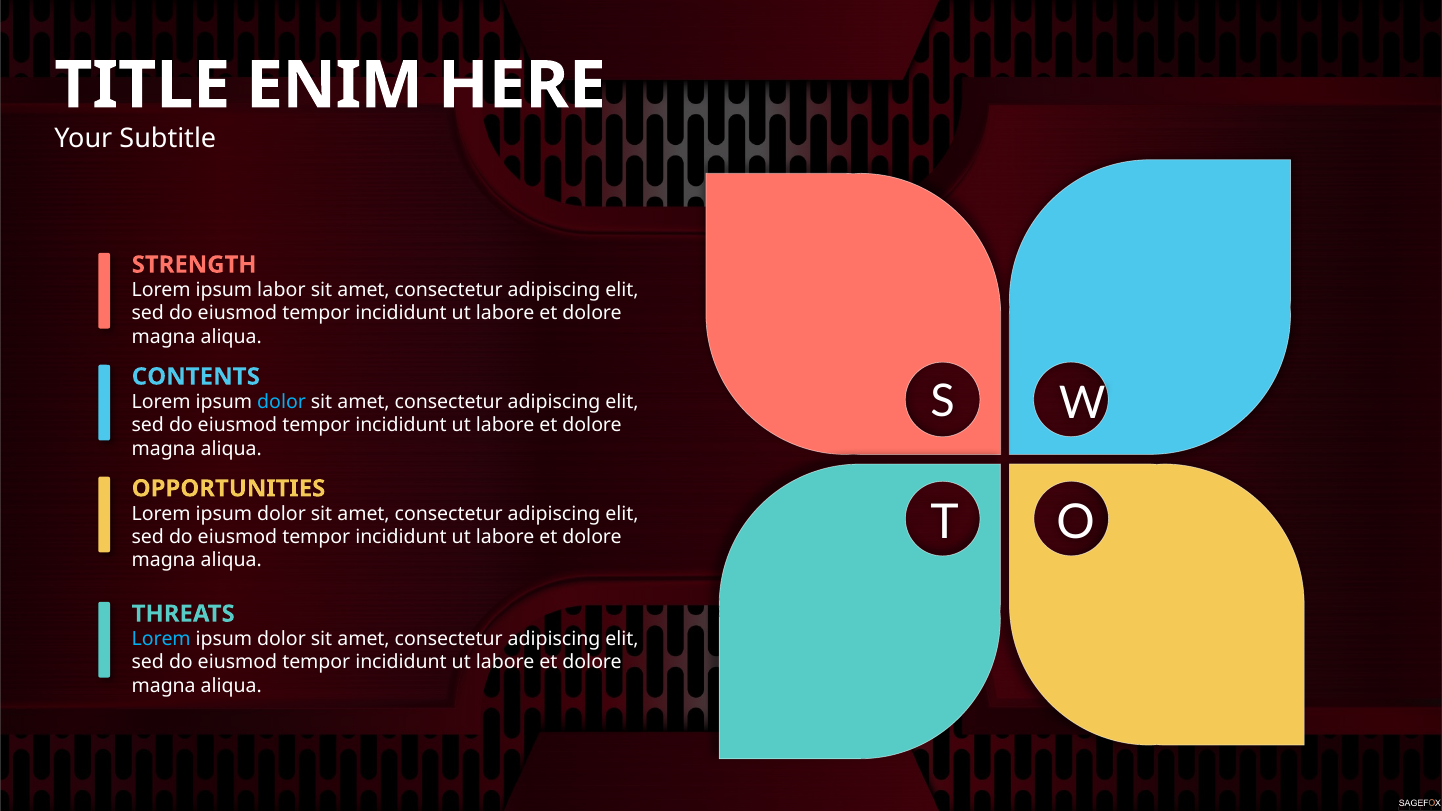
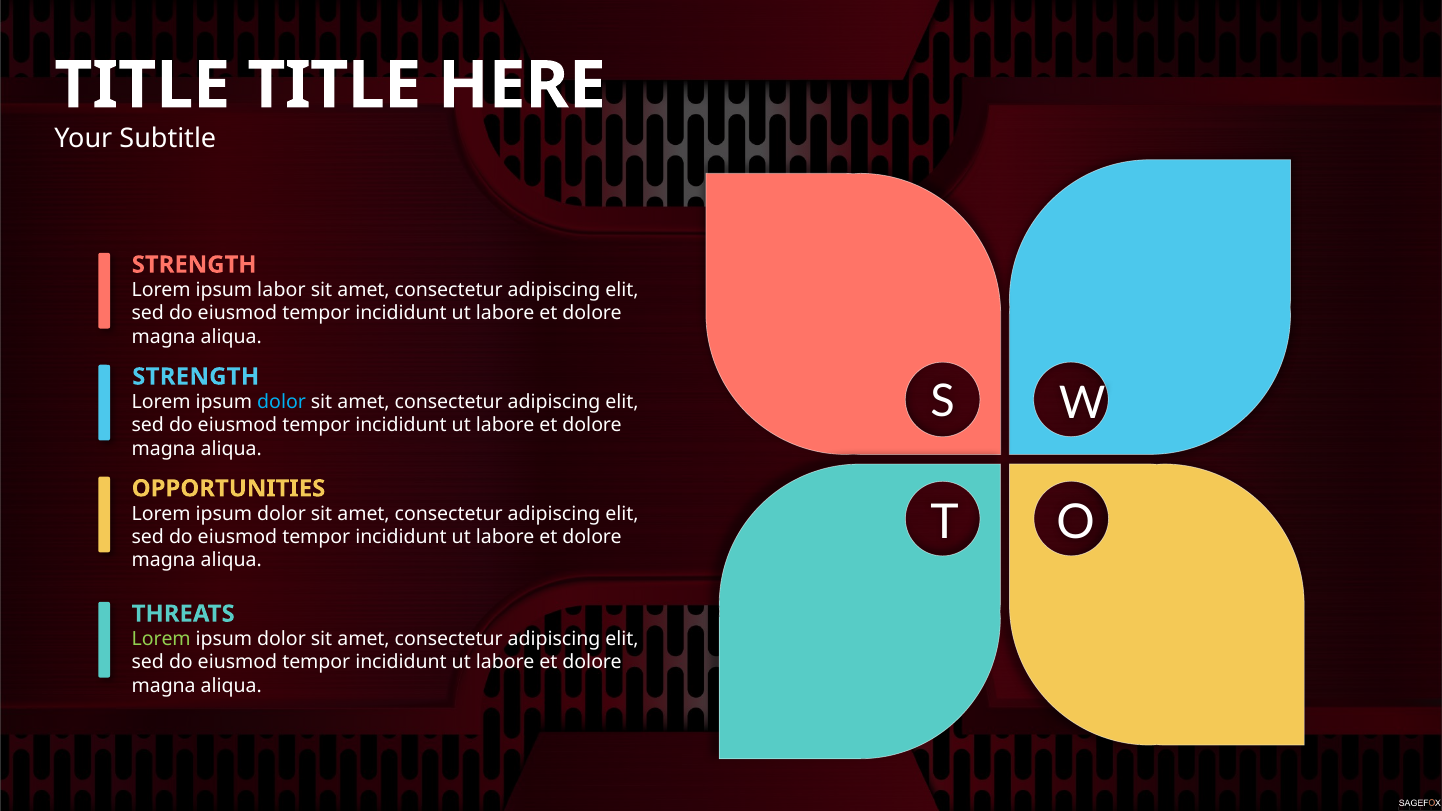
ENIM: ENIM -> TITLE (334, 86)
CONTENTS: CONTENTS -> STRENGTH (196, 377)
Lorem colour: light blue -> light green (161, 639)
